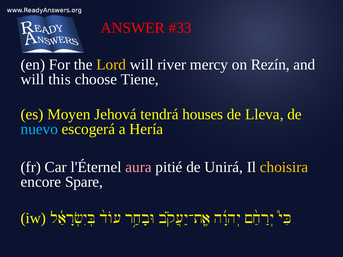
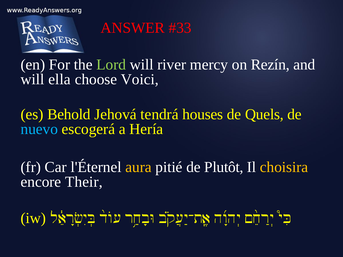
Lord colour: yellow -> light green (111, 65)
this: this -> ella (59, 79)
Tiene: Tiene -> Voici (140, 79)
Moyen: Moyen -> Behold (69, 114)
Lleva: Lleva -> Quels (264, 114)
aura colour: pink -> yellow (138, 167)
Unirá: Unirá -> Plutôt (224, 167)
Spare: Spare -> Their (84, 182)
